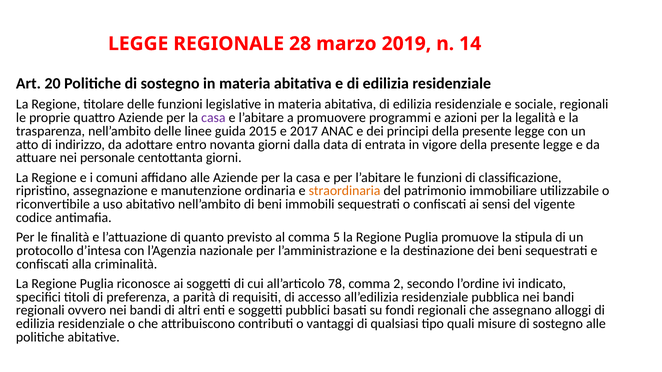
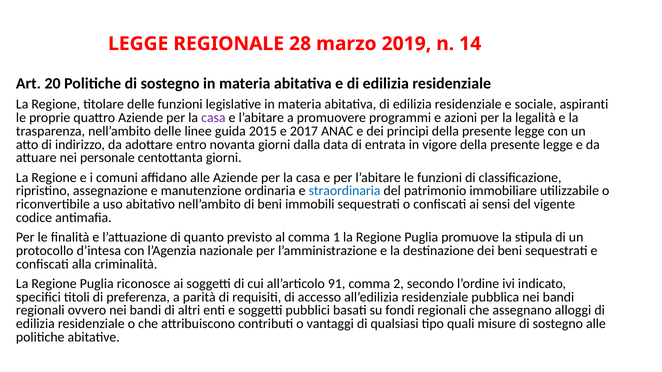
sociale regionali: regionali -> aspiranti (584, 104)
straordinaria colour: orange -> blue (345, 191)
5: 5 -> 1 (337, 237)
78: 78 -> 91 (337, 284)
